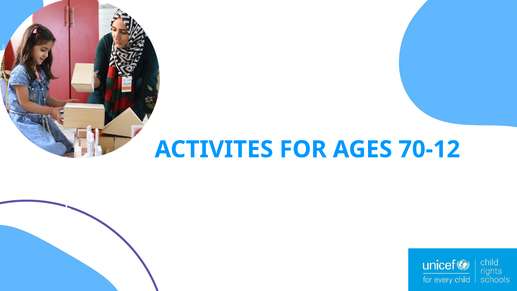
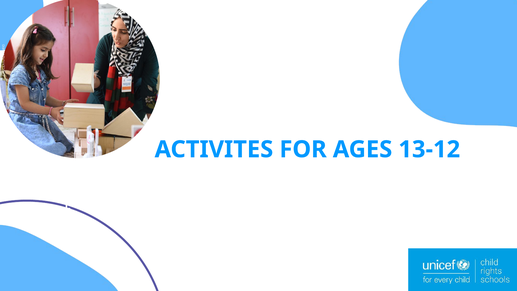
70-12: 70-12 -> 13-12 (429, 149)
